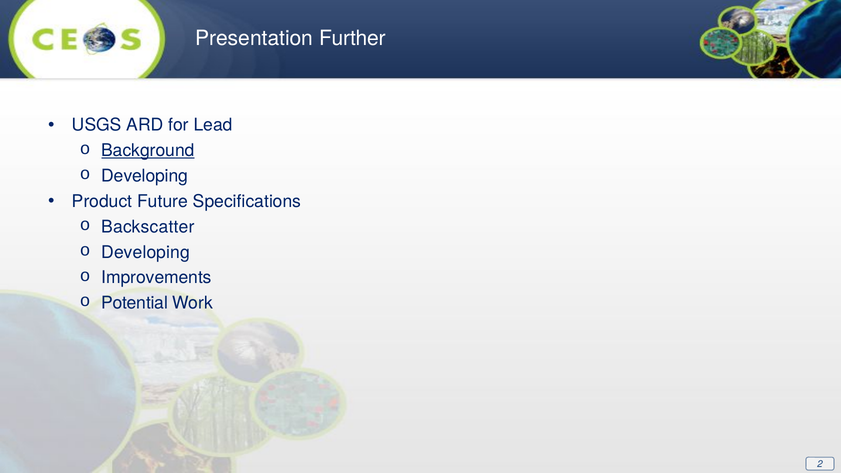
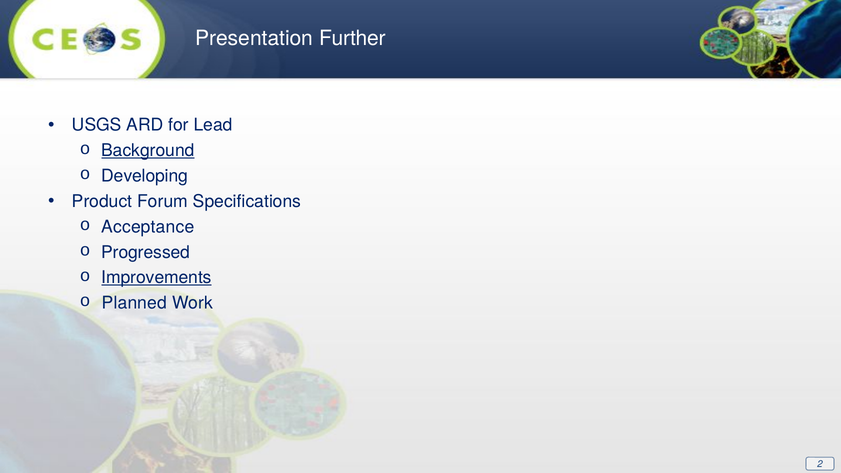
Future: Future -> Forum (163, 201)
Backscatter: Backscatter -> Acceptance (148, 227)
Developing: Developing -> Progressed (146, 252)
Improvements underline: none -> present (156, 278)
Potential: Potential -> Planned (134, 303)
